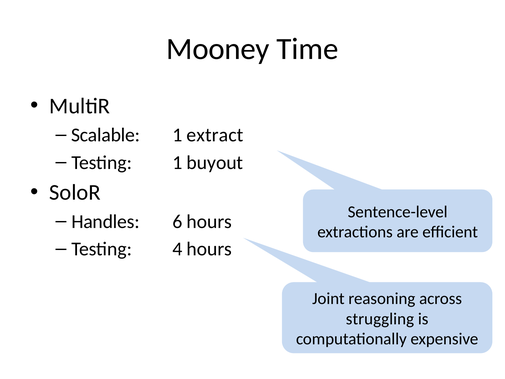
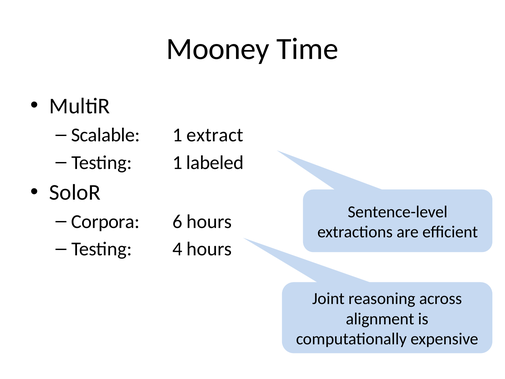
buyout: buyout -> labeled (215, 162)
Handles: Handles -> Corpora (106, 221)
struggling: struggling -> alignment (380, 319)
